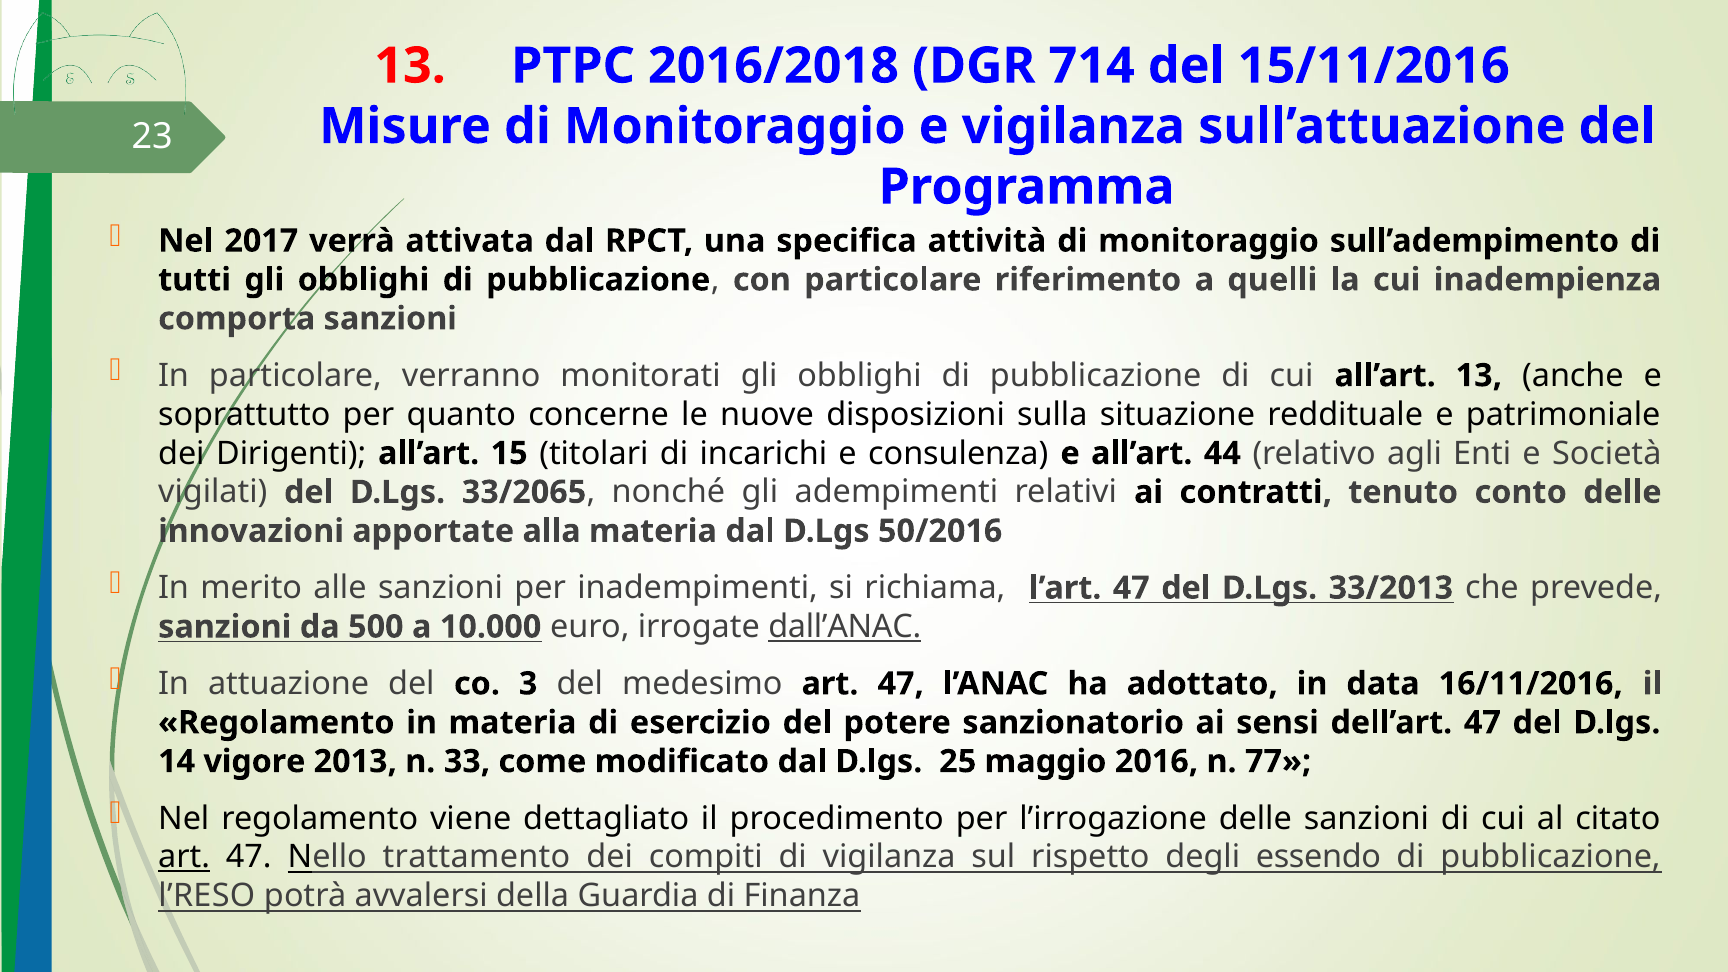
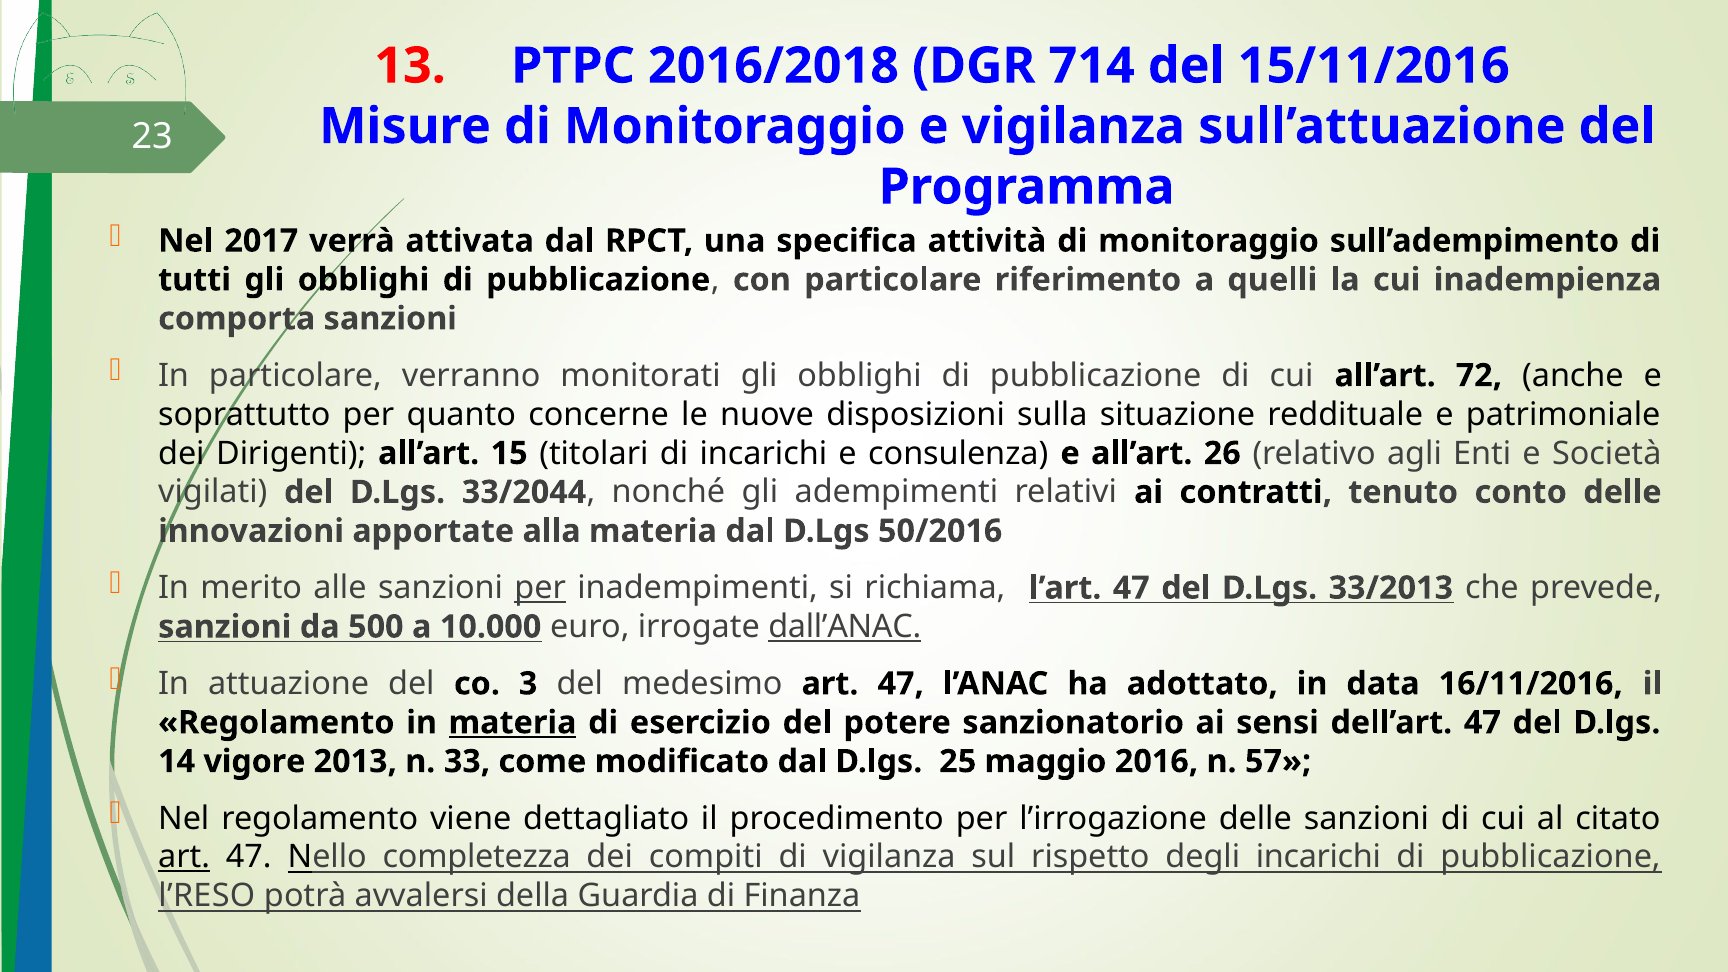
all’art 13: 13 -> 72 (1479, 376)
44: 44 -> 26 (1222, 453)
33/2065: 33/2065 -> 33/2044 (524, 492)
per underline: none -> present (540, 588)
materia underline: none -> present (513, 723)
77: 77 -> 57 (1278, 761)
trattamento: trattamento -> completezza (477, 857)
degli essendo: essendo -> incarichi (1318, 857)
